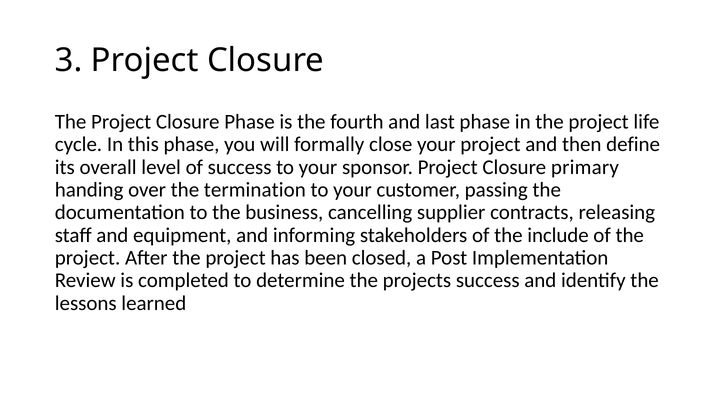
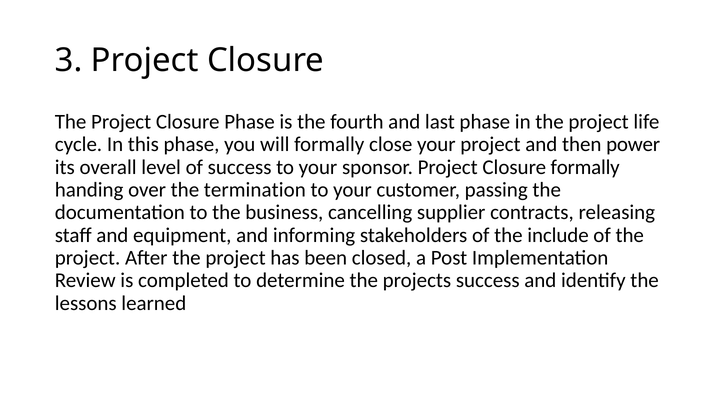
define: define -> power (633, 144)
Closure primary: primary -> formally (585, 167)
